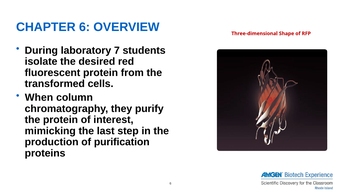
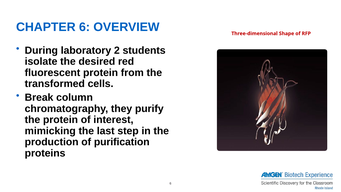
7: 7 -> 2 (117, 50)
When: When -> Break (39, 97)
